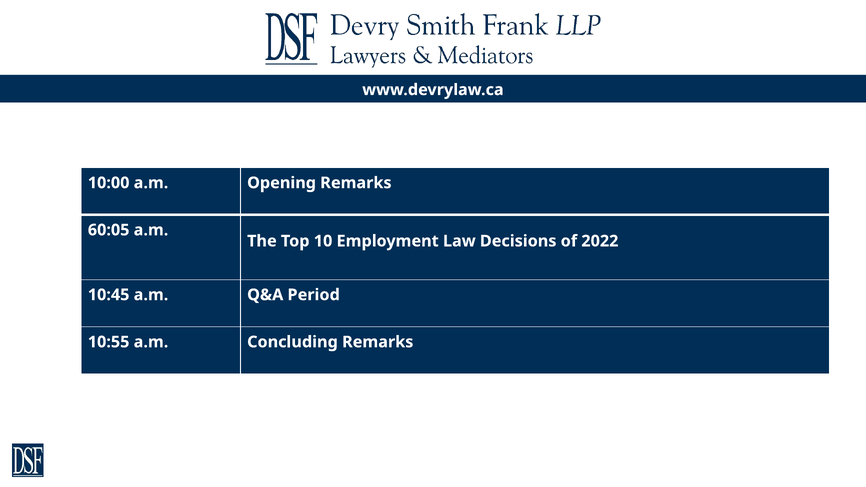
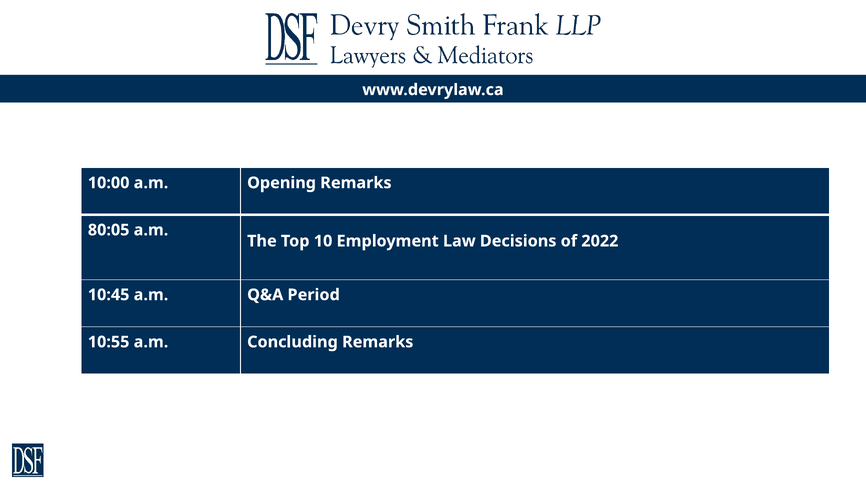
60:05: 60:05 -> 80:05 (109, 230)
